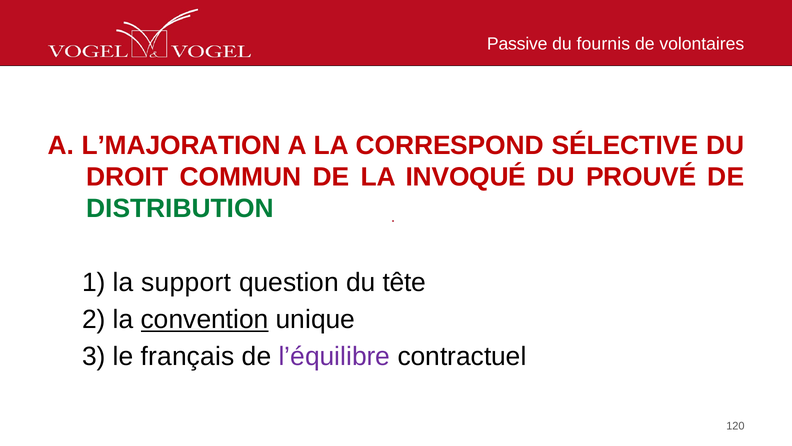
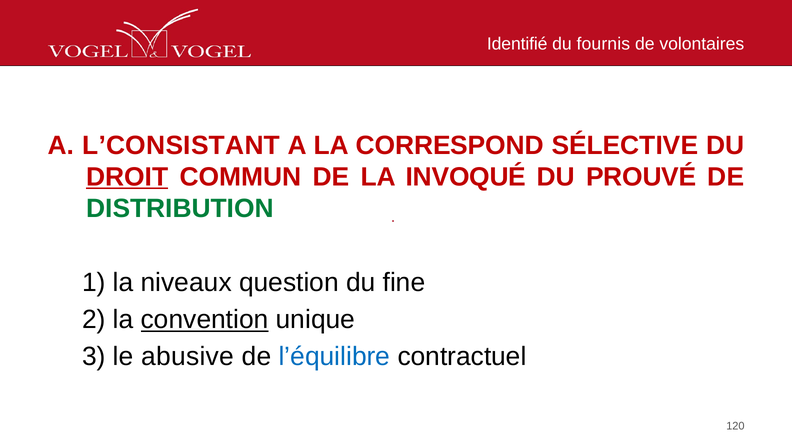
Passive: Passive -> Identifié (517, 44)
L’MAJORATION: L’MAJORATION -> L’CONSISTANT (181, 145)
DROIT underline: none -> present (127, 177)
support: support -> niveaux (186, 282)
tête: tête -> fine (404, 282)
français: français -> abusive (188, 356)
l’équilibre colour: purple -> blue (334, 356)
